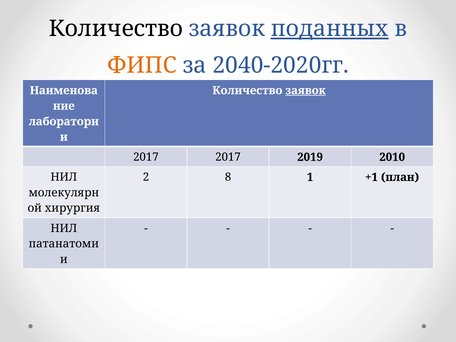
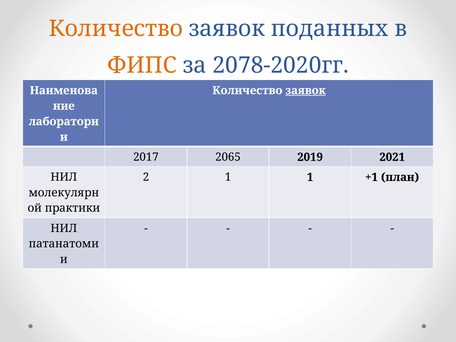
Количество colour: black -> orange (116, 29)
поданных underline: present -> none (330, 29)
2040-2020гг: 2040-2020гг -> 2078-2020гг (281, 65)
2017 2017: 2017 -> 2065 (228, 157)
2010: 2010 -> 2021 (392, 157)
2 8: 8 -> 1 (228, 177)
хирургия: хирургия -> практики (72, 208)
